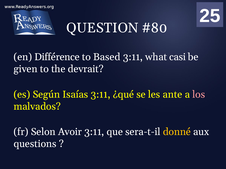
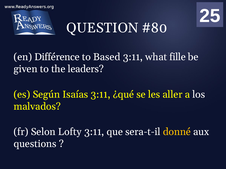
casi: casi -> fille (178, 57)
devrait: devrait -> leaders (86, 69)
ante: ante -> aller (173, 95)
los colour: pink -> white (199, 95)
Avoir: Avoir -> Lofty (70, 132)
